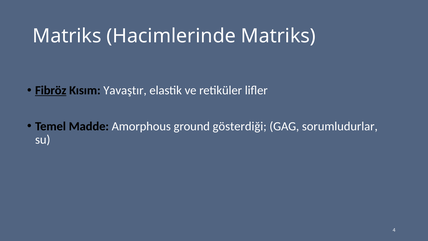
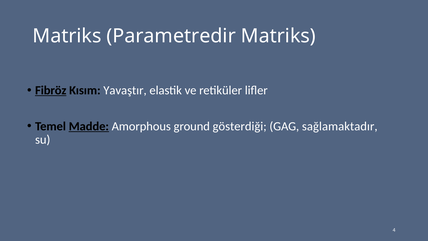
Hacimlerinde: Hacimlerinde -> Parametredir (171, 36)
Madde underline: none -> present (89, 126)
sorumludurlar: sorumludurlar -> sağlamaktadır (340, 126)
